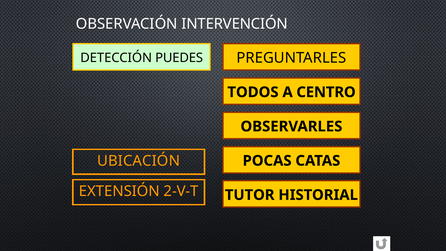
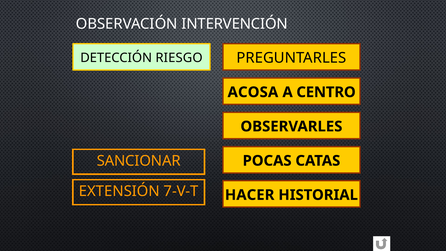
PUEDES: PUEDES -> RIESGO (179, 58)
TODOS: TODOS -> ACOSA (253, 92)
UBICACIÓN: UBICACIÓN -> SANCIONAR (139, 161)
2-V-T: 2-V-T -> 7-V-T (181, 191)
TUTOR: TUTOR -> HACER (250, 195)
